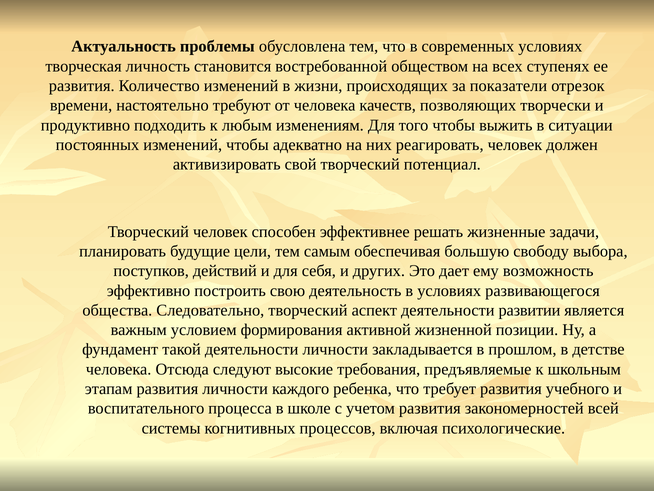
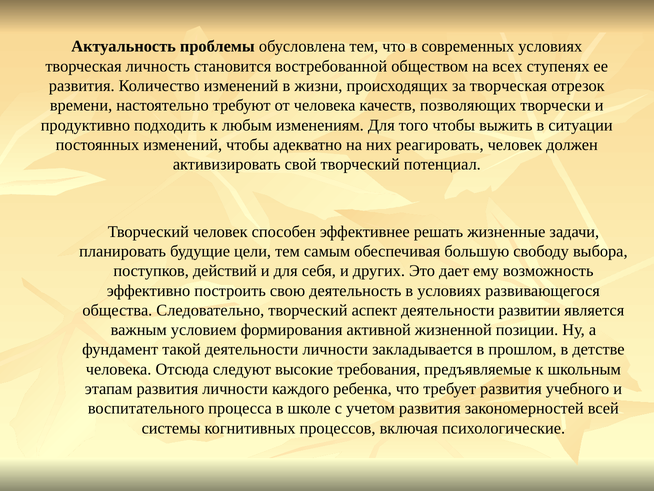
за показатели: показатели -> творческая (508, 86)
